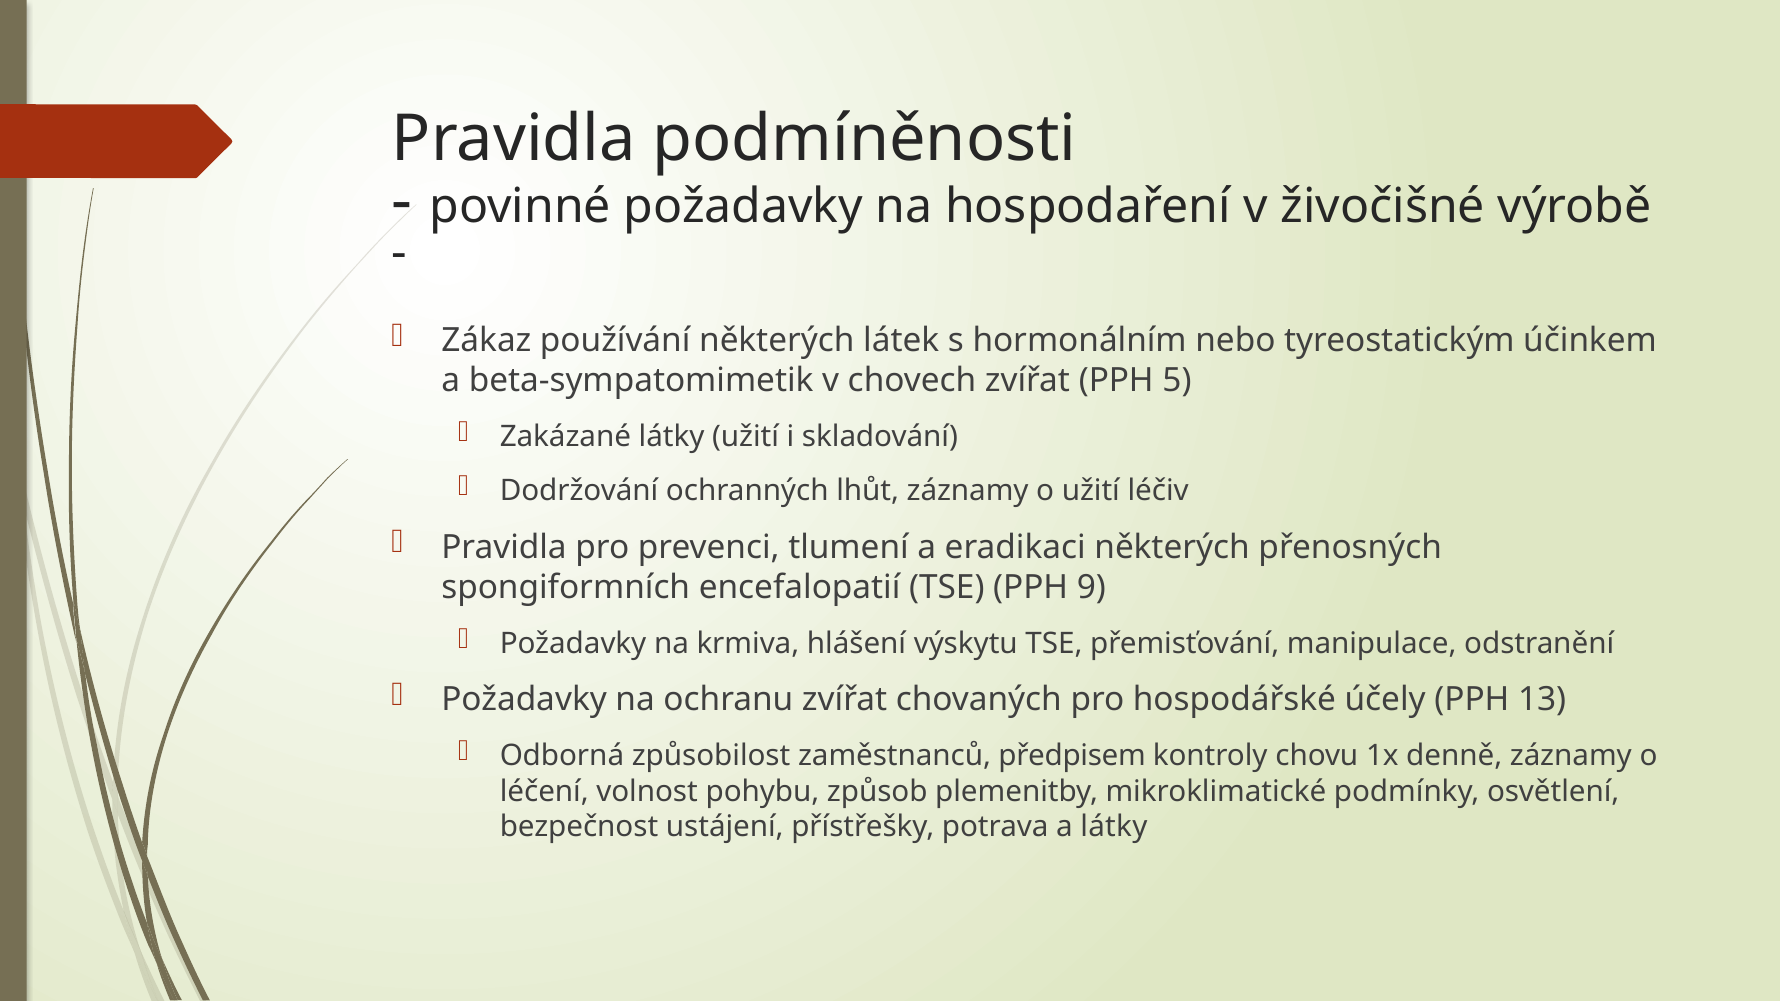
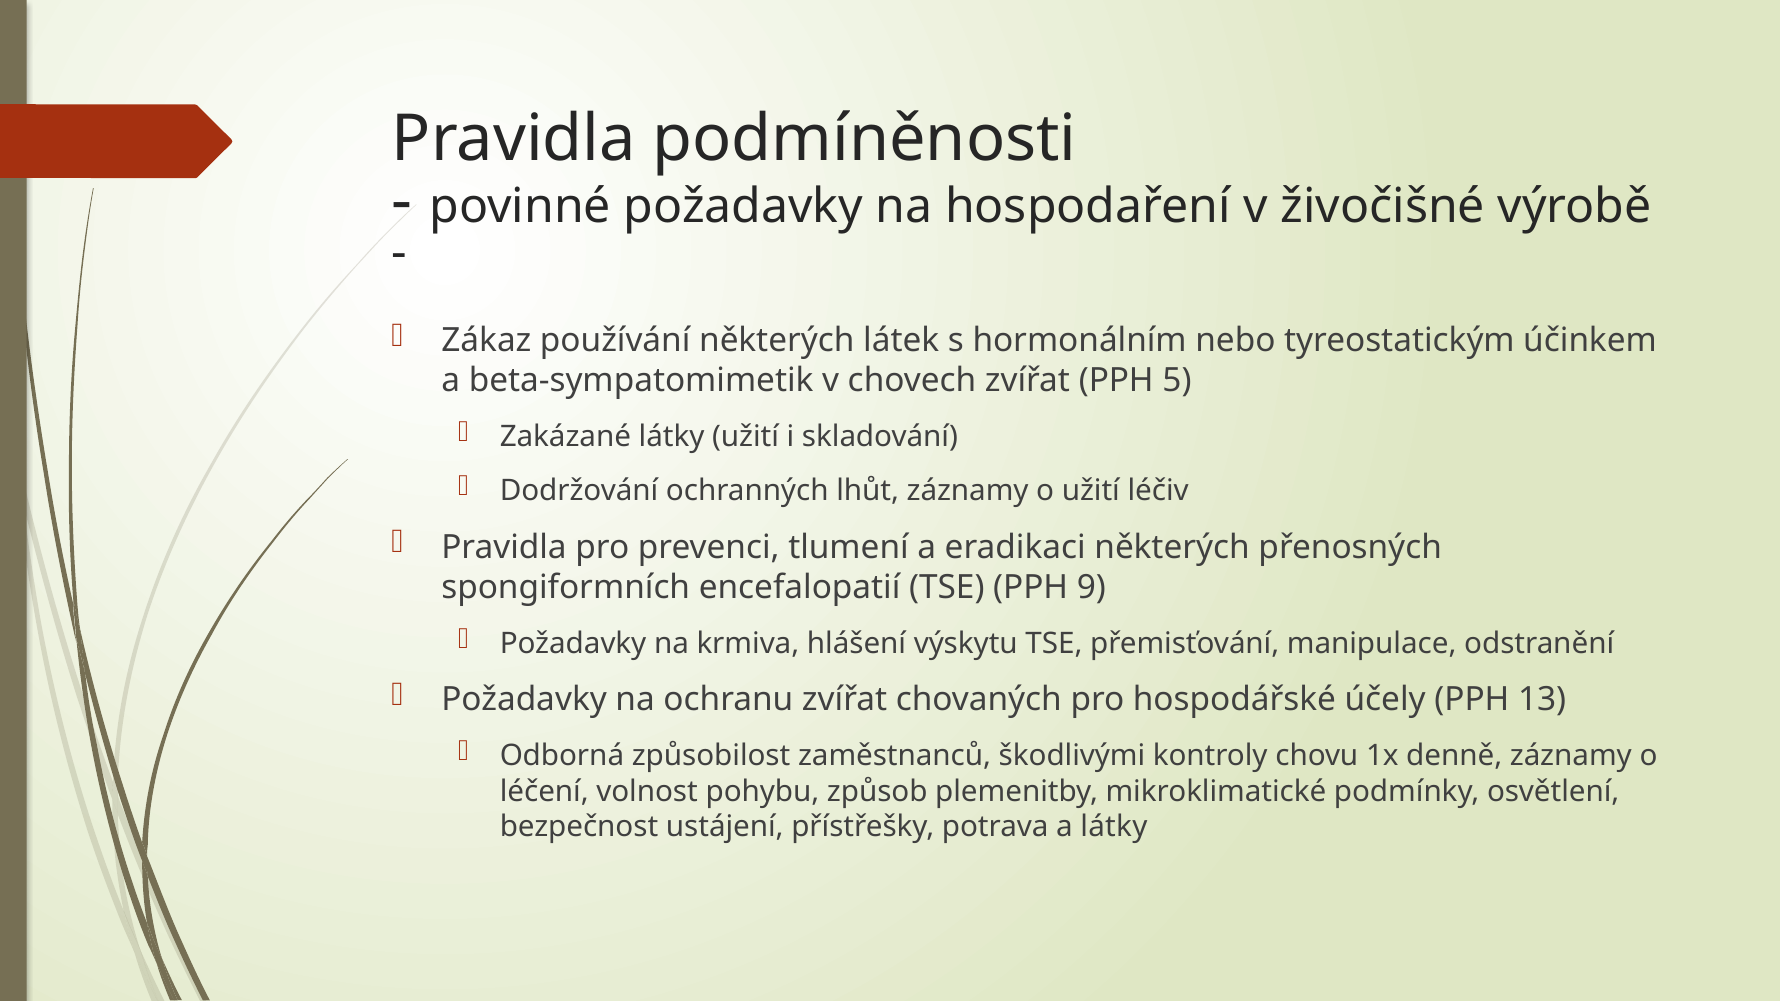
předpisem: předpisem -> škodlivými (1072, 756)
